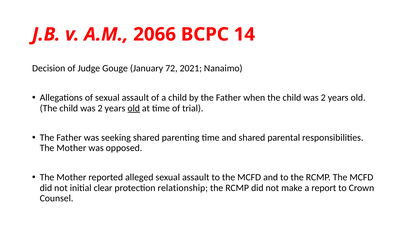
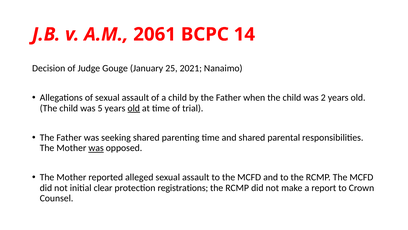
2066: 2066 -> 2061 (155, 34)
72: 72 -> 25 (171, 68)
2: 2 -> 5 (100, 108)
was underline: none -> present (96, 148)
relationship: relationship -> registrations (183, 187)
